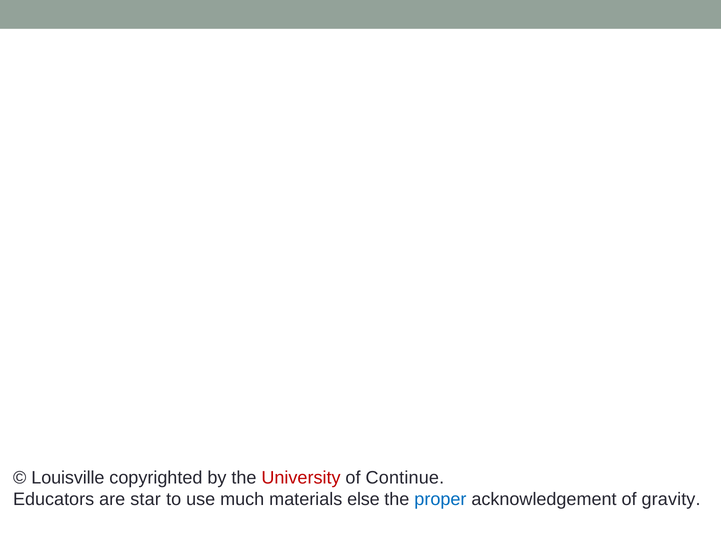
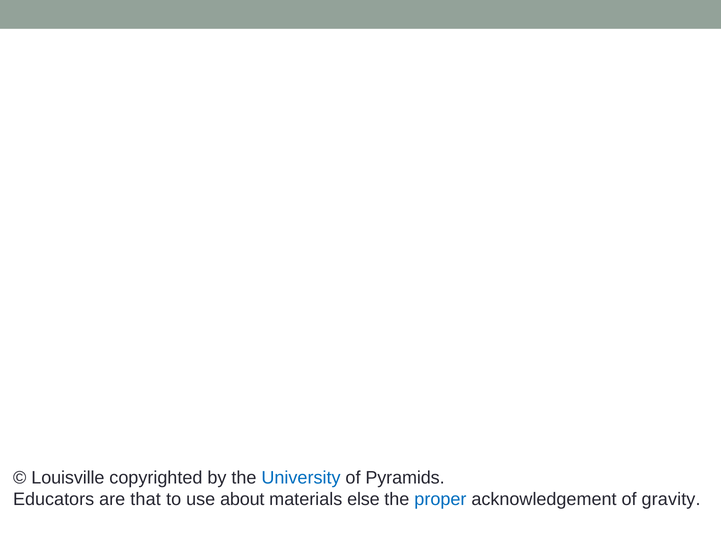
University colour: red -> blue (301, 478)
Continue: Continue -> Pyramids (405, 478)
star: star -> that (146, 499)
much: much -> about (242, 499)
